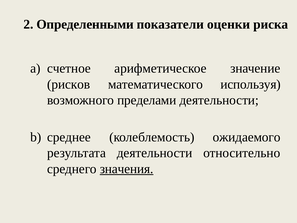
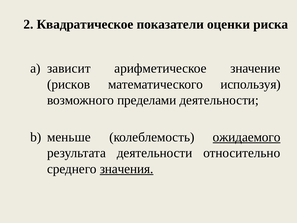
Определенными: Определенными -> Квадратическое (85, 24)
счетное: счетное -> зависит (69, 68)
среднее: среднее -> меньше (69, 137)
ожидаемого underline: none -> present (247, 137)
